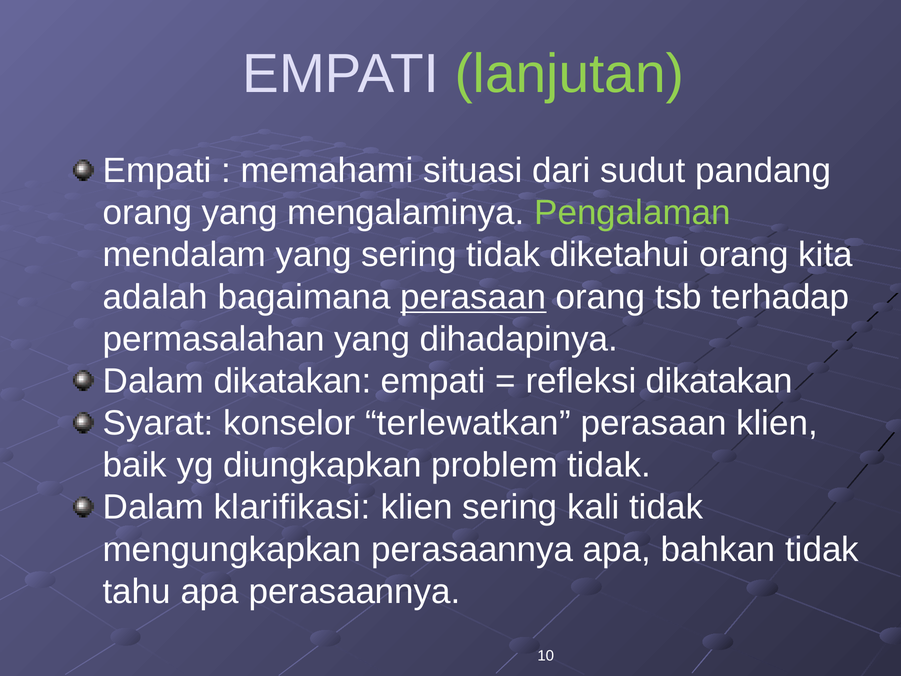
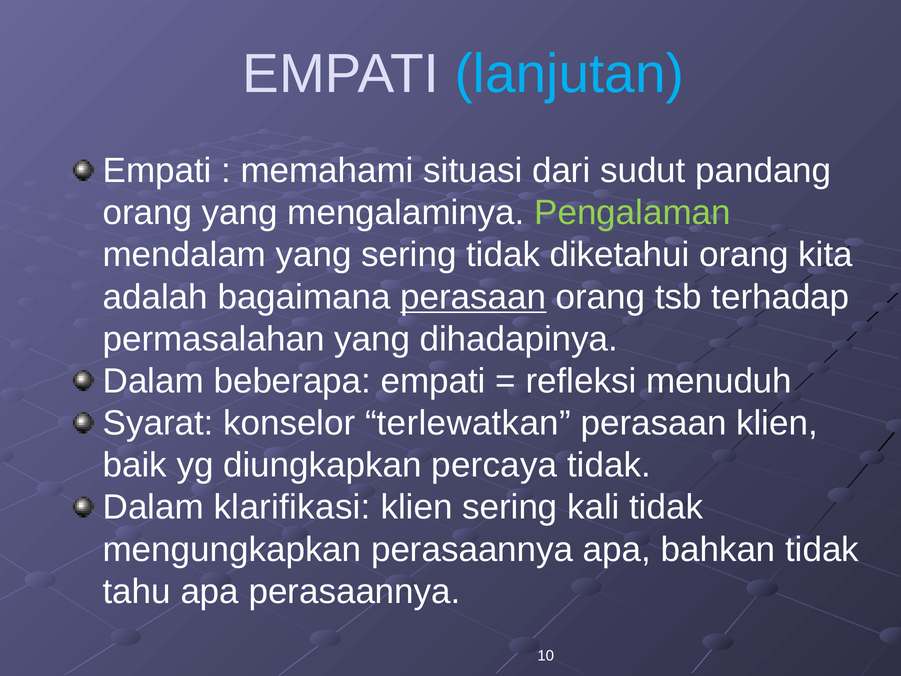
lanjutan colour: light green -> light blue (569, 74)
Dalam dikatakan: dikatakan -> beberapa (292, 381)
refleksi dikatakan: dikatakan -> menuduh (719, 381)
problem: problem -> percaya (494, 465)
